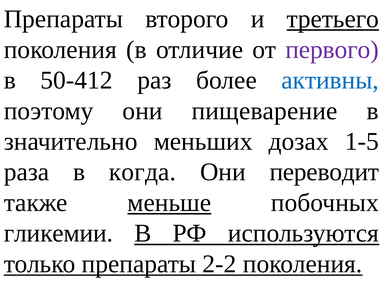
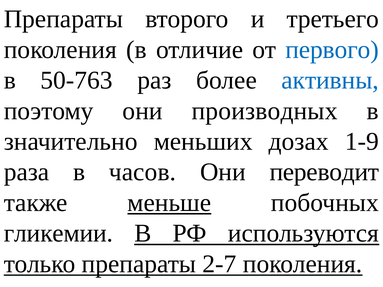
третьего underline: present -> none (333, 19)
первого colour: purple -> blue (332, 50)
50-412: 50-412 -> 50-763 (77, 80)
пищеварение: пищеварение -> производных (265, 111)
1-5: 1-5 -> 1-9 (362, 142)
когда: когда -> часов (142, 172)
2-2: 2-2 -> 2-7 (219, 264)
